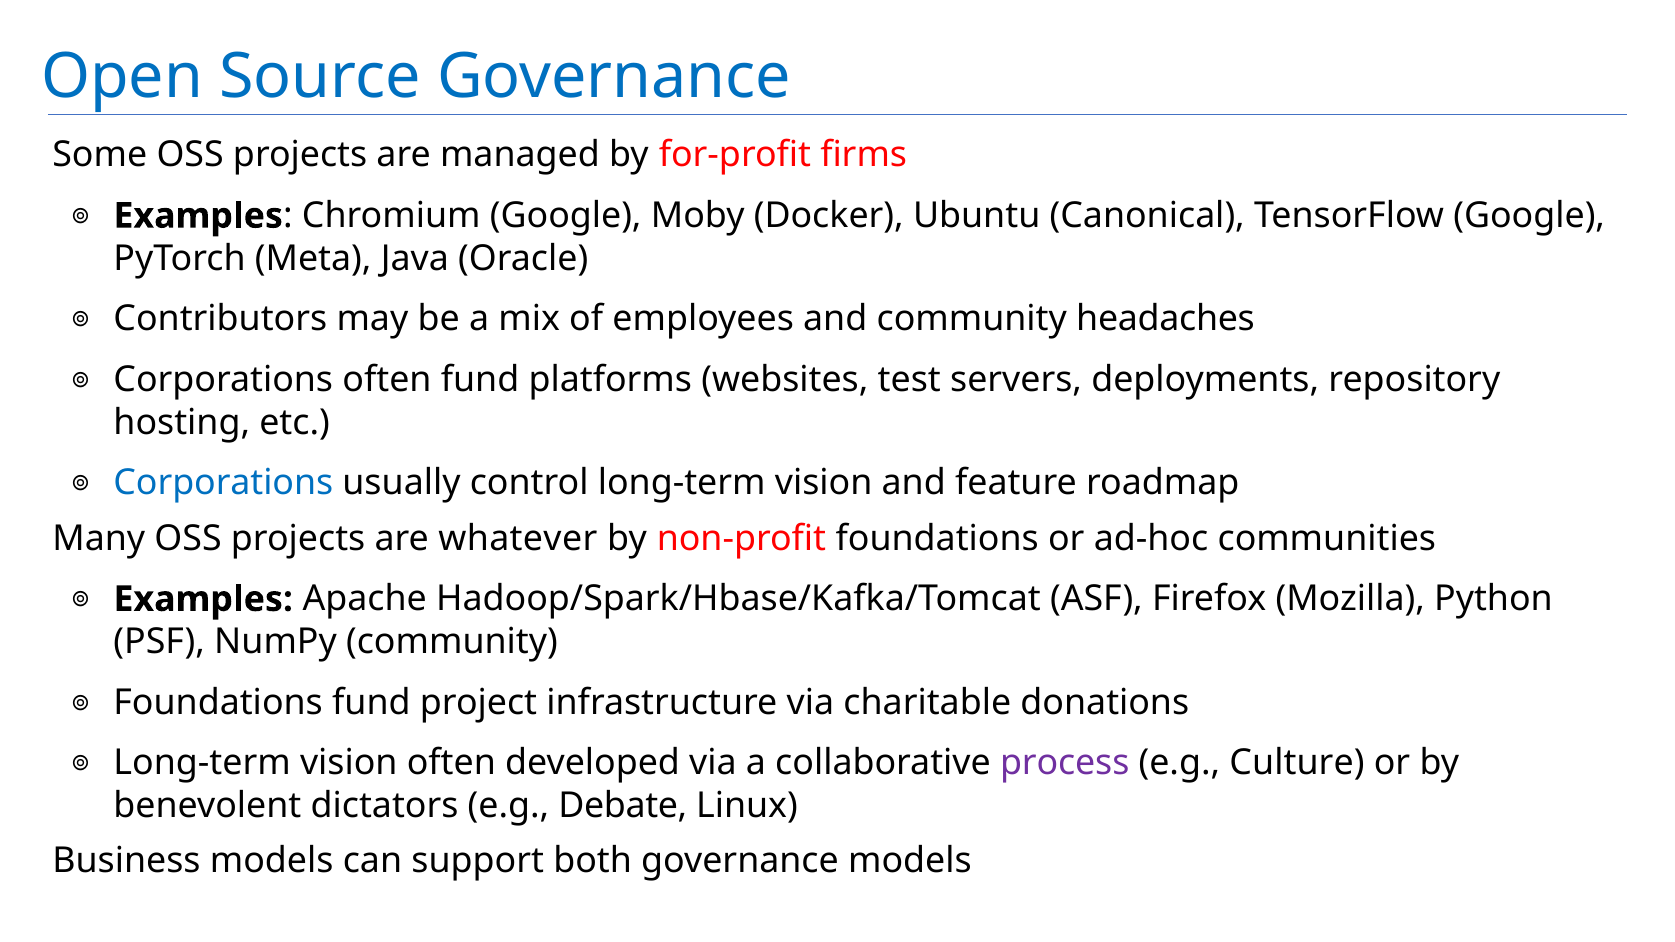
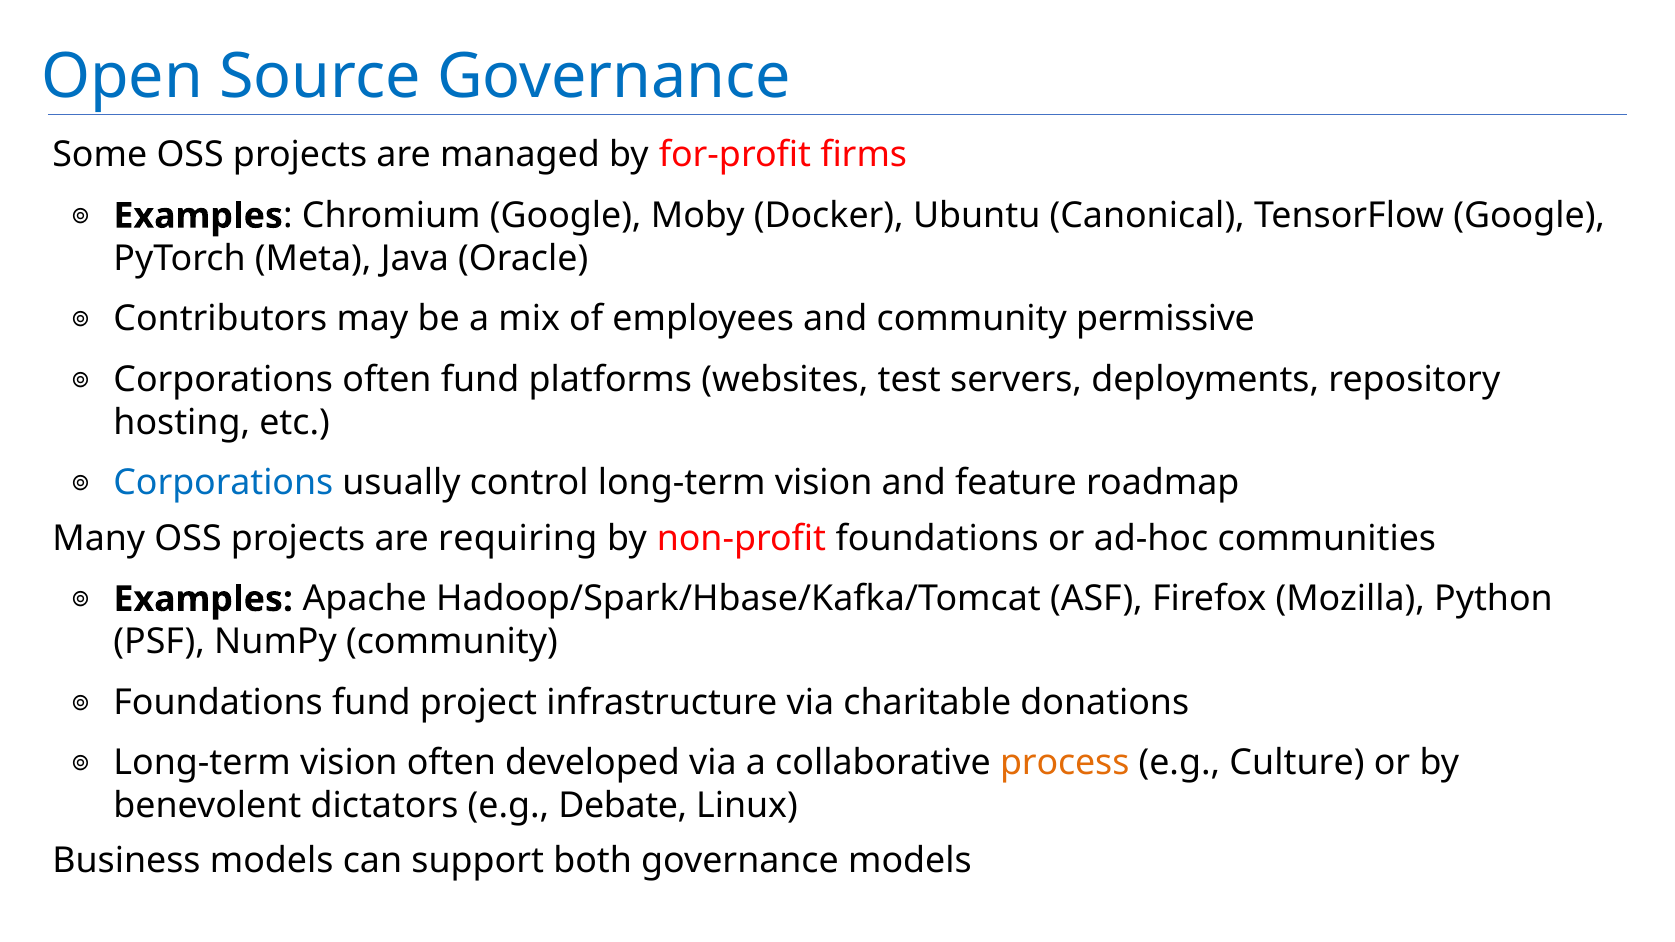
headaches: headaches -> permissive (1166, 319)
whatever: whatever -> requiring (518, 538)
process colour: purple -> orange (1065, 763)
